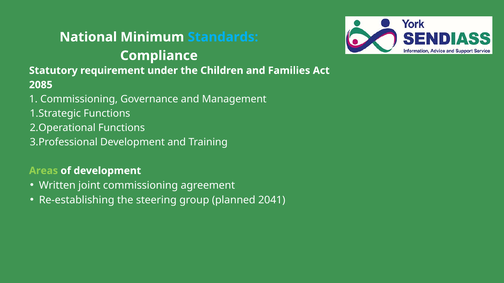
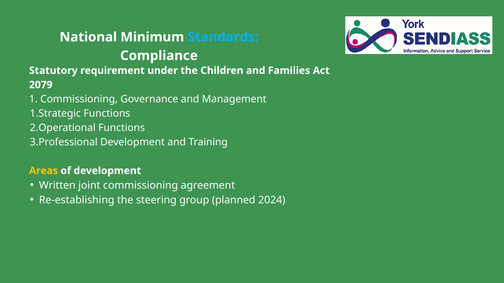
2085: 2085 -> 2079 (41, 85)
Areas colour: light green -> yellow (43, 171)
2041: 2041 -> 2024 (272, 200)
